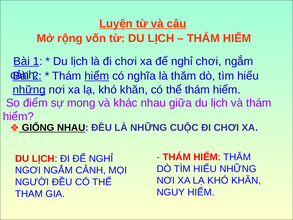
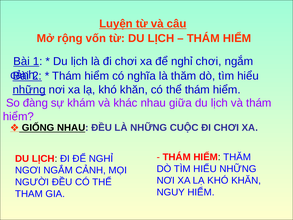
hiểm underline: present -> none (97, 76)
điểm: điểm -> đàng (35, 103)
mong: mong -> khám (81, 103)
